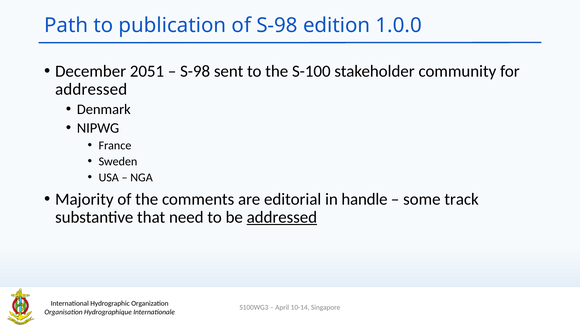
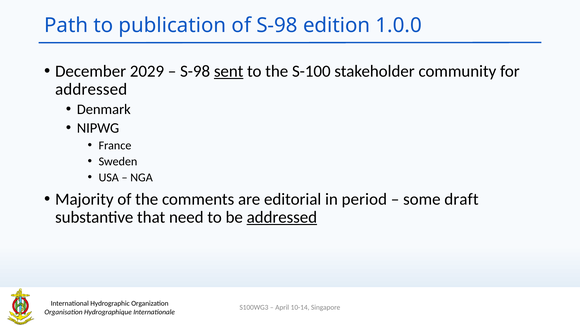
2051: 2051 -> 2029 (147, 71)
sent underline: none -> present (229, 71)
handle: handle -> period (364, 199)
track: track -> draft (461, 199)
